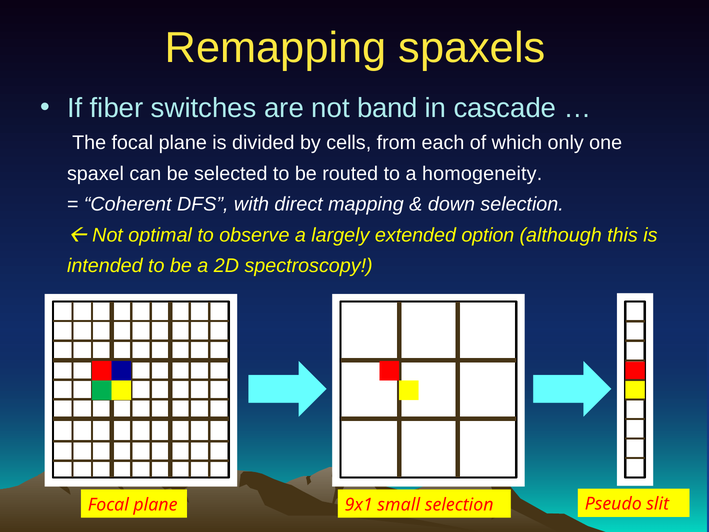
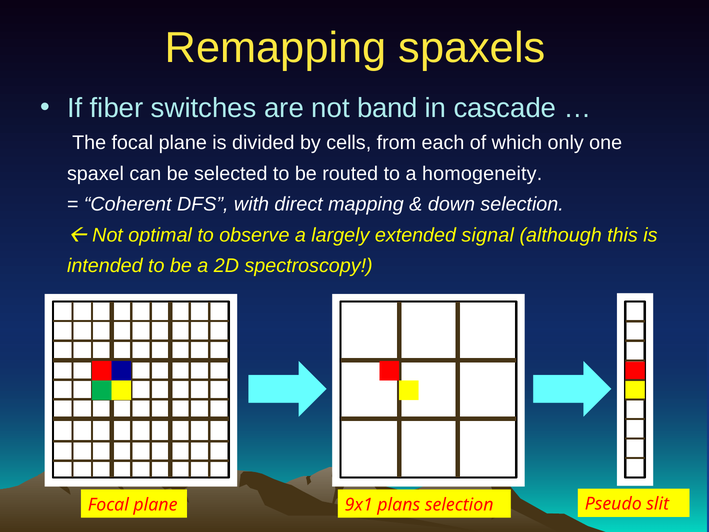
option: option -> signal (488, 235)
small: small -> plans (399, 505)
